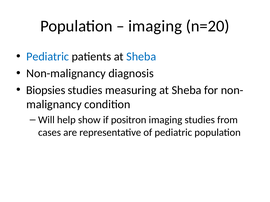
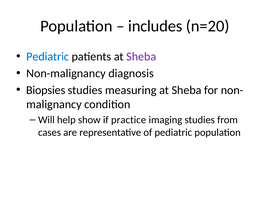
imaging: imaging -> includes (155, 26)
Sheba colour: blue -> purple (141, 57)
positron: positron -> practice (129, 120)
